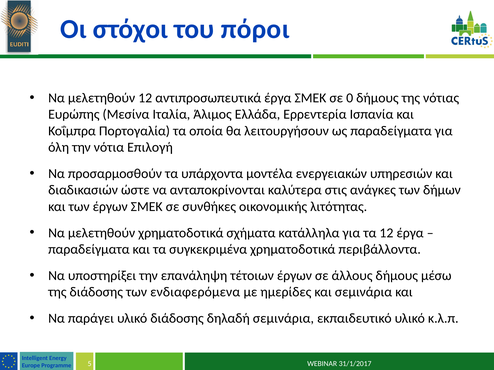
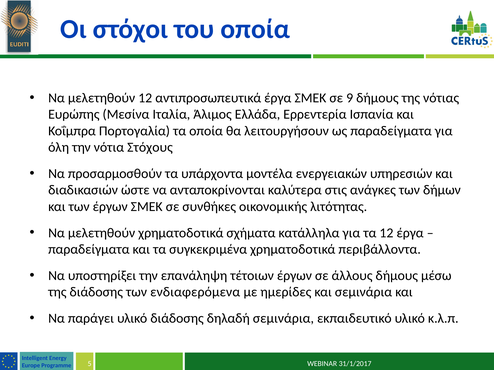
του πόροι: πόροι -> οποία (255, 29)
0: 0 -> 9 (350, 98)
Επιλογή: Επιλογή -> Στόχους (150, 148)
